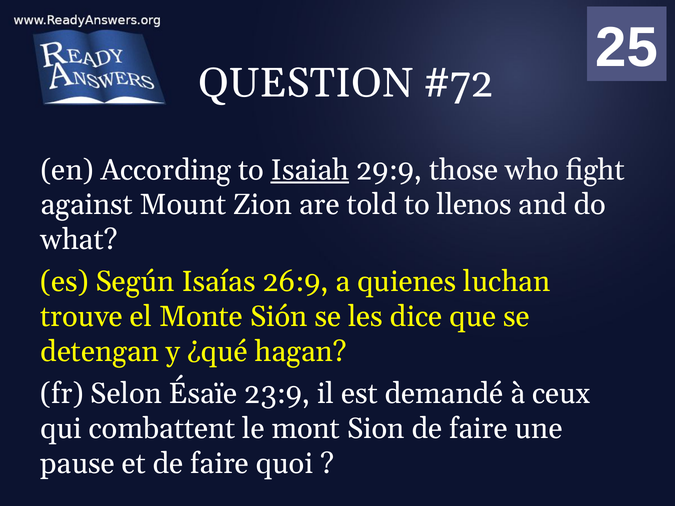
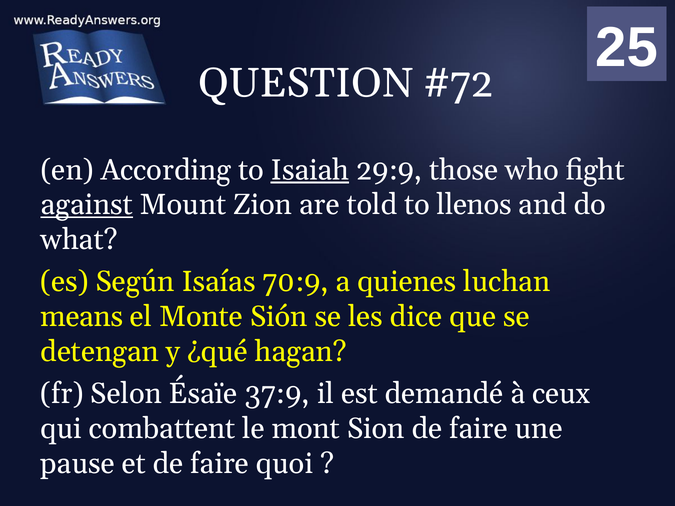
against underline: none -> present (87, 205)
26:9: 26:9 -> 70:9 (296, 282)
trouve: trouve -> means (82, 317)
23:9: 23:9 -> 37:9 (277, 394)
